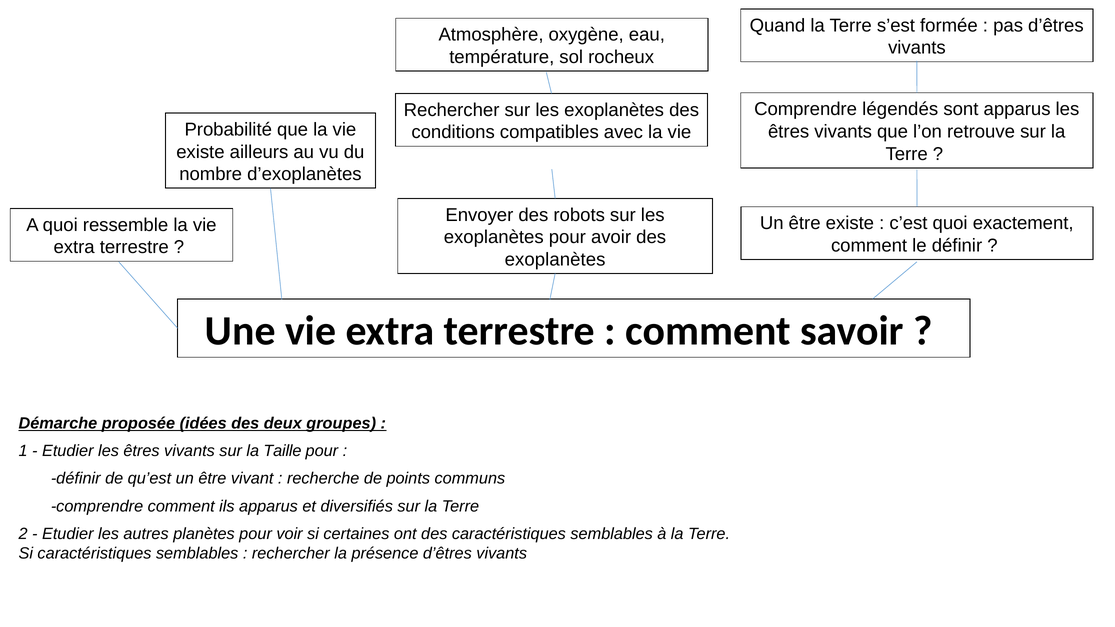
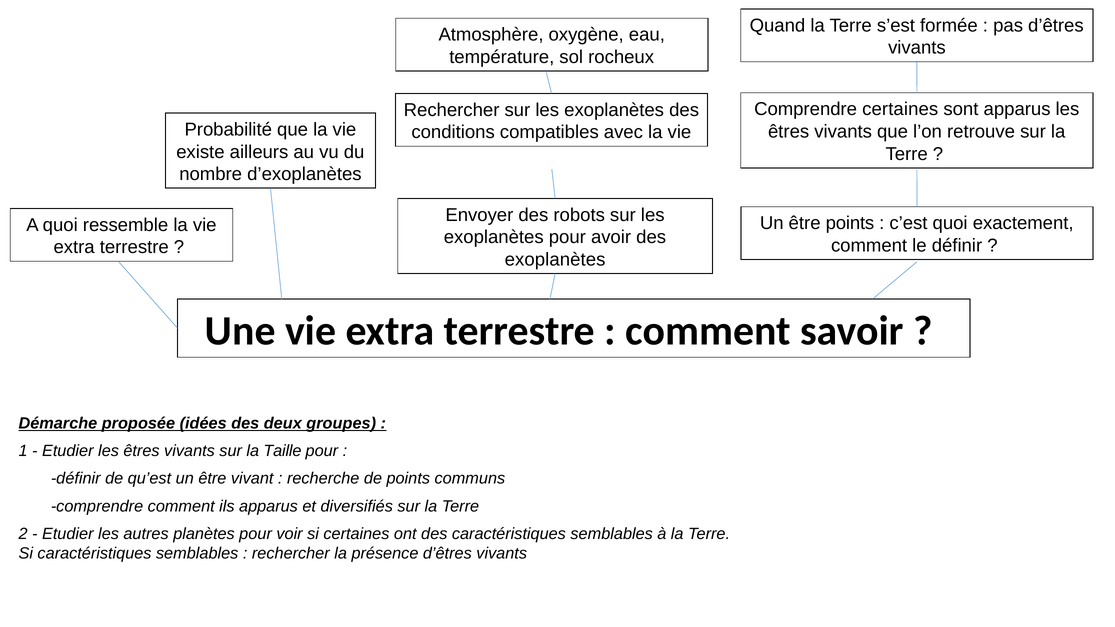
Comprendre légendés: légendés -> certaines (900, 109)
être existe: existe -> points (850, 223)
